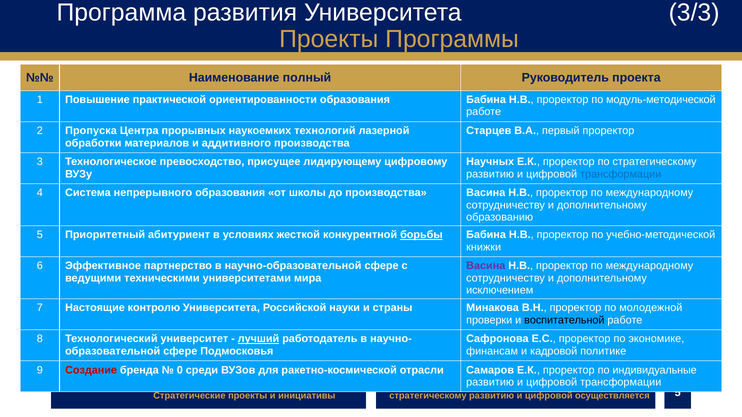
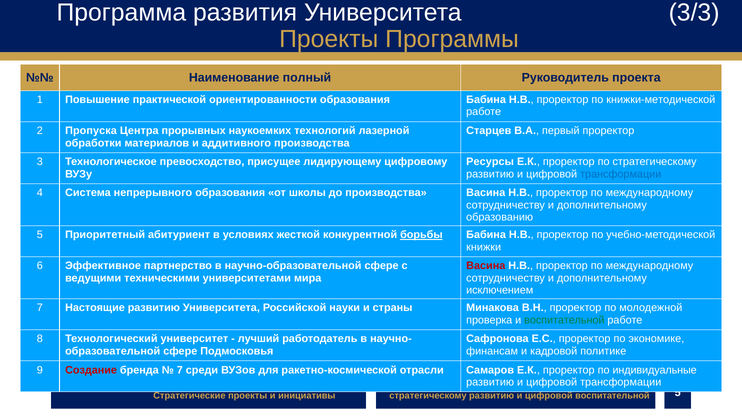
модуль-методической: модуль-методической -> книжки-методической (661, 100)
Научных: Научных -> Ресурсы (490, 162)
Васина colour: purple -> red (486, 266)
Настоящие контролю: контролю -> развитию (154, 308)
проверки: проверки -> проверка (489, 320)
воспитательной colour: black -> green (564, 320)
лучший underline: present -> none (259, 339)
0: 0 -> 7 (180, 370)
цифровой осуществляется: осуществляется -> воспитательной (612, 396)
